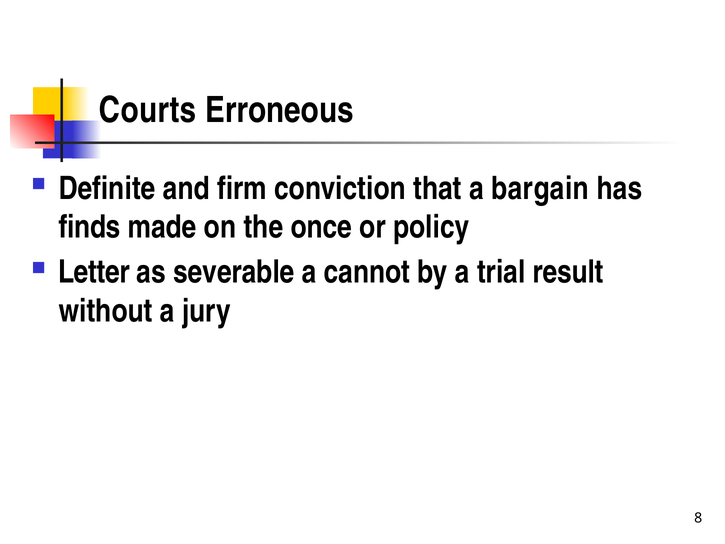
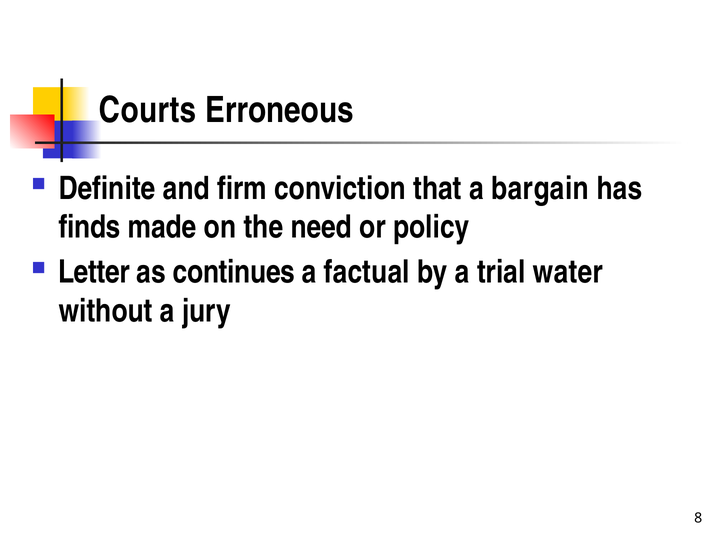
once: once -> need (321, 227)
severable: severable -> continues (234, 272)
cannot: cannot -> factual (367, 272)
result: result -> water (568, 272)
